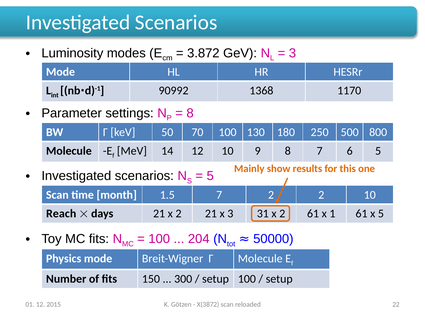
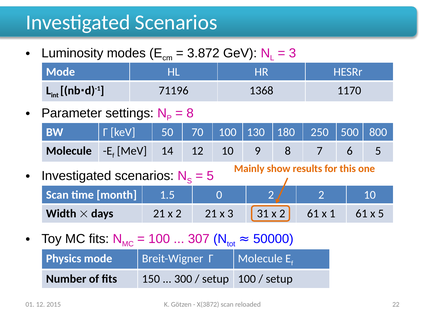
90992: 90992 -> 71196 (174, 91)
1.5 7: 7 -> 0 (219, 195)
Reach: Reach -> Width (61, 214)
204: 204 -> 307 (199, 239)
